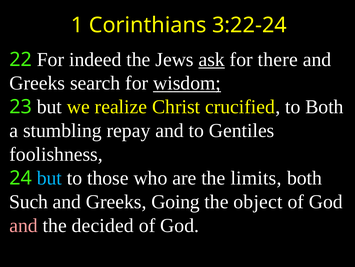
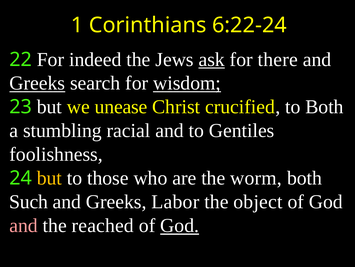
3:22-24: 3:22-24 -> 6:22-24 (249, 25)
Greeks underline: none -> present (37, 83)
realize: realize -> unease (121, 107)
repay: repay -> racial (129, 130)
but colour: light blue -> yellow (49, 178)
limits: limits -> worm (256, 178)
Going: Going -> Labor (175, 201)
decided: decided -> reached (103, 225)
God underline: none -> present (180, 225)
